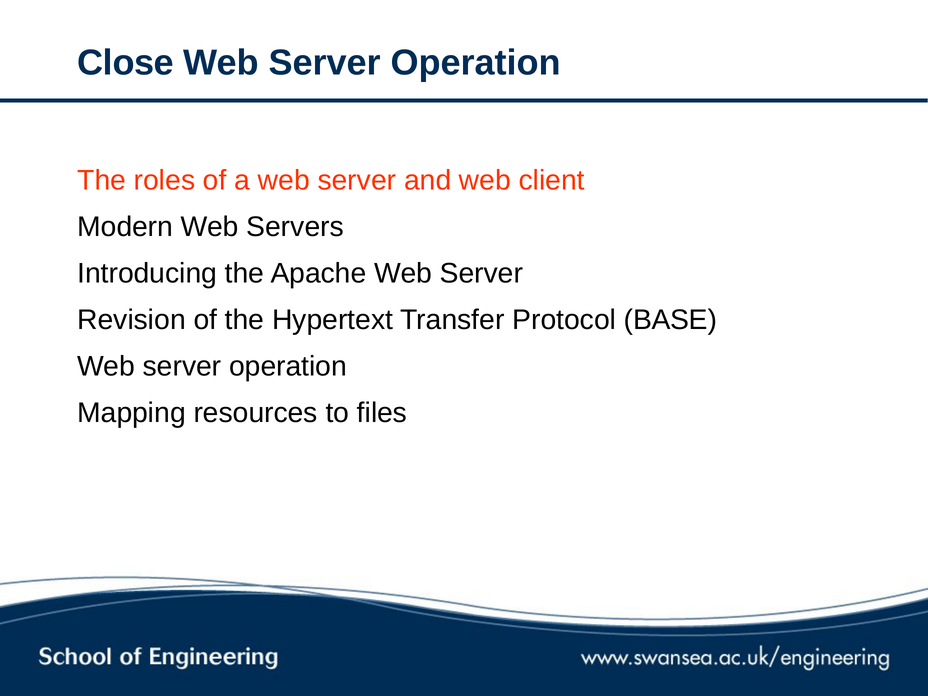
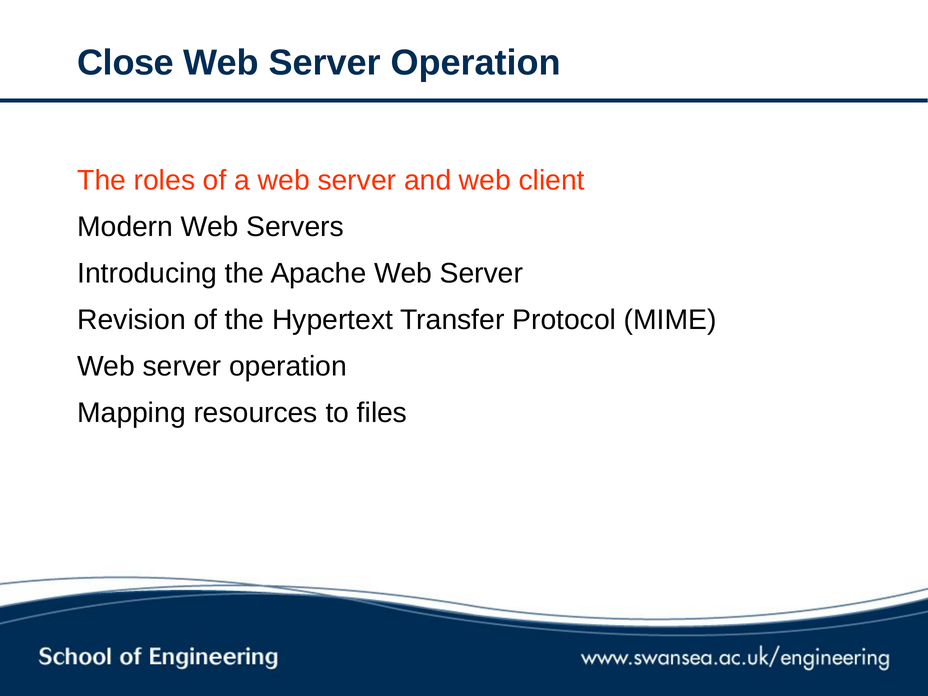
BASE: BASE -> MIME (670, 320)
